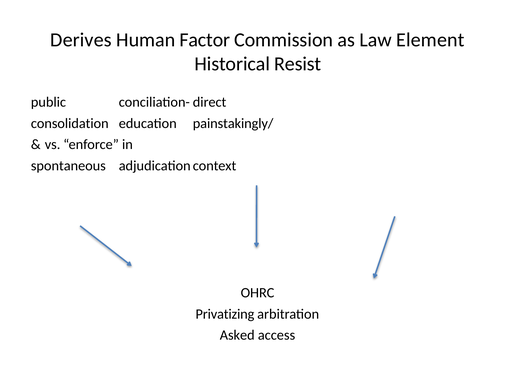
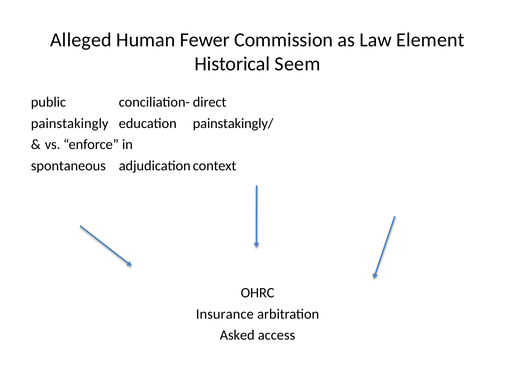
Derives: Derives -> Alleged (81, 40)
Factor: Factor -> Fewer (205, 40)
Resist: Resist -> Seem (297, 64)
consolidation: consolidation -> painstakingly (70, 123)
Privatizing: Privatizing -> Insurance (225, 314)
